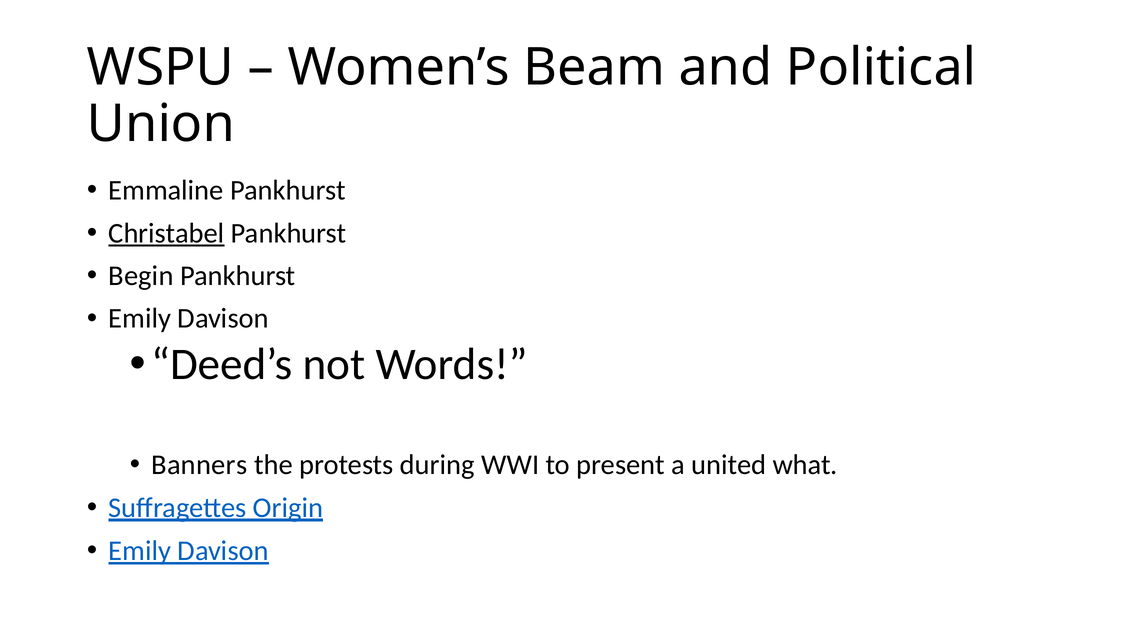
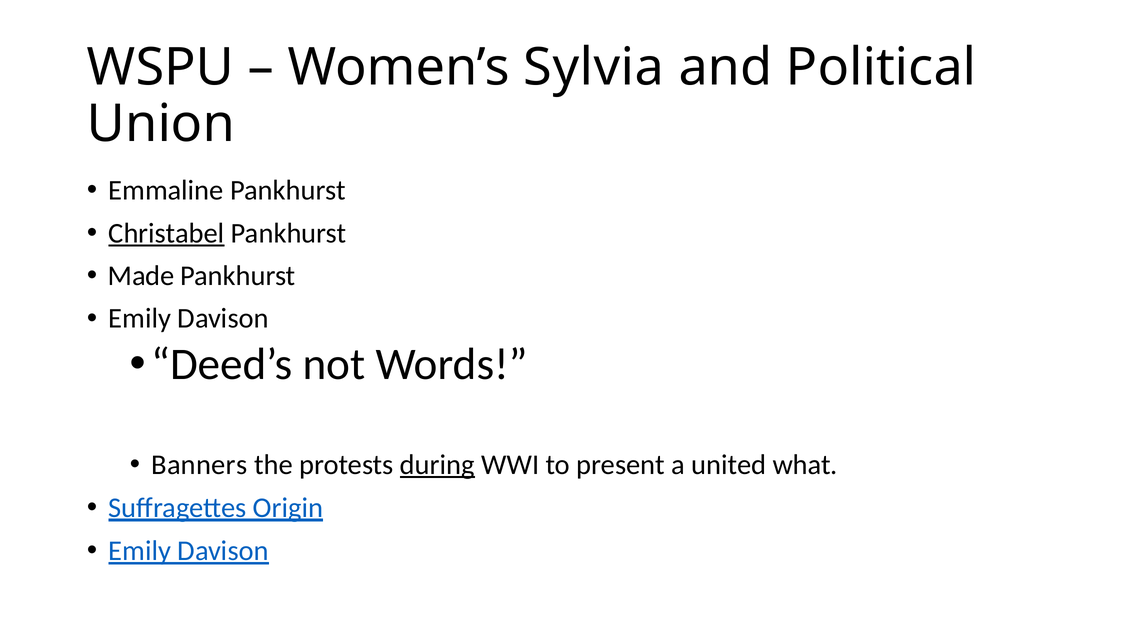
Beam: Beam -> Sylvia (594, 68)
Begin: Begin -> Made (141, 276)
during underline: none -> present (437, 465)
